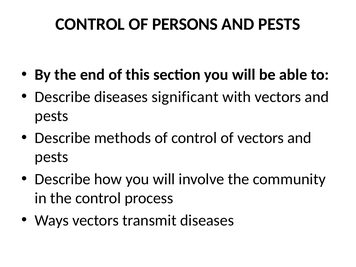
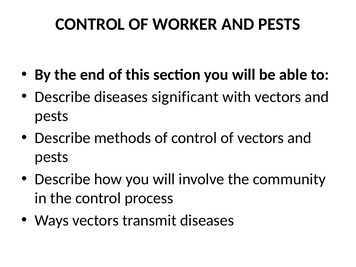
PERSONS: PERSONS -> WORKER (185, 24)
